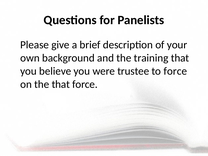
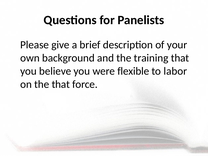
trustee: trustee -> flexible (133, 71)
to force: force -> labor (175, 71)
